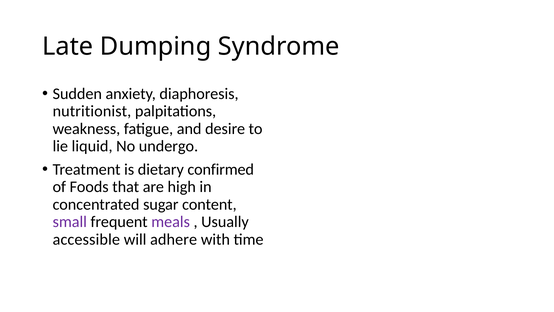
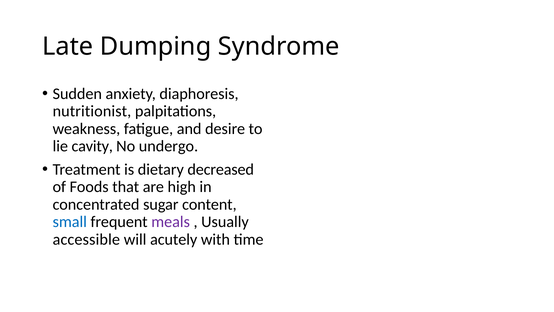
liquid: liquid -> cavity (92, 146)
confirmed: confirmed -> decreased (221, 169)
small colour: purple -> blue (70, 222)
adhere: adhere -> acutely (174, 239)
